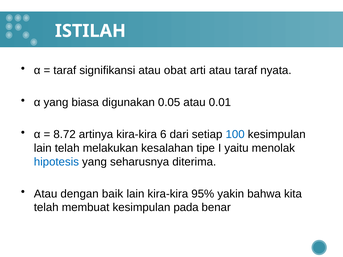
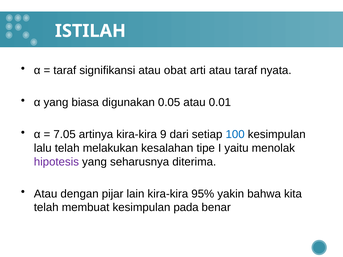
8.72: 8.72 -> 7.05 (65, 134)
6: 6 -> 9 (163, 134)
lain: lain -> lalu (43, 148)
hipotesis colour: blue -> purple (56, 162)
baik: baik -> pijar (113, 194)
